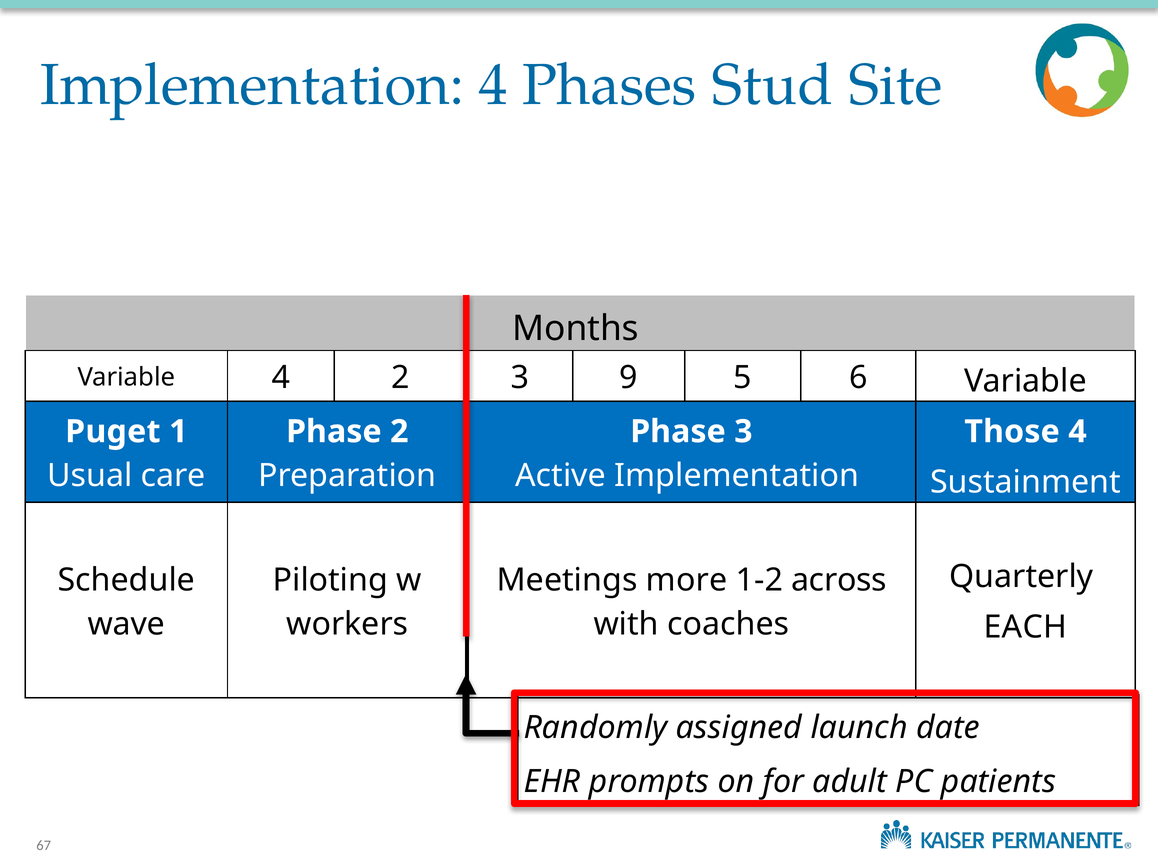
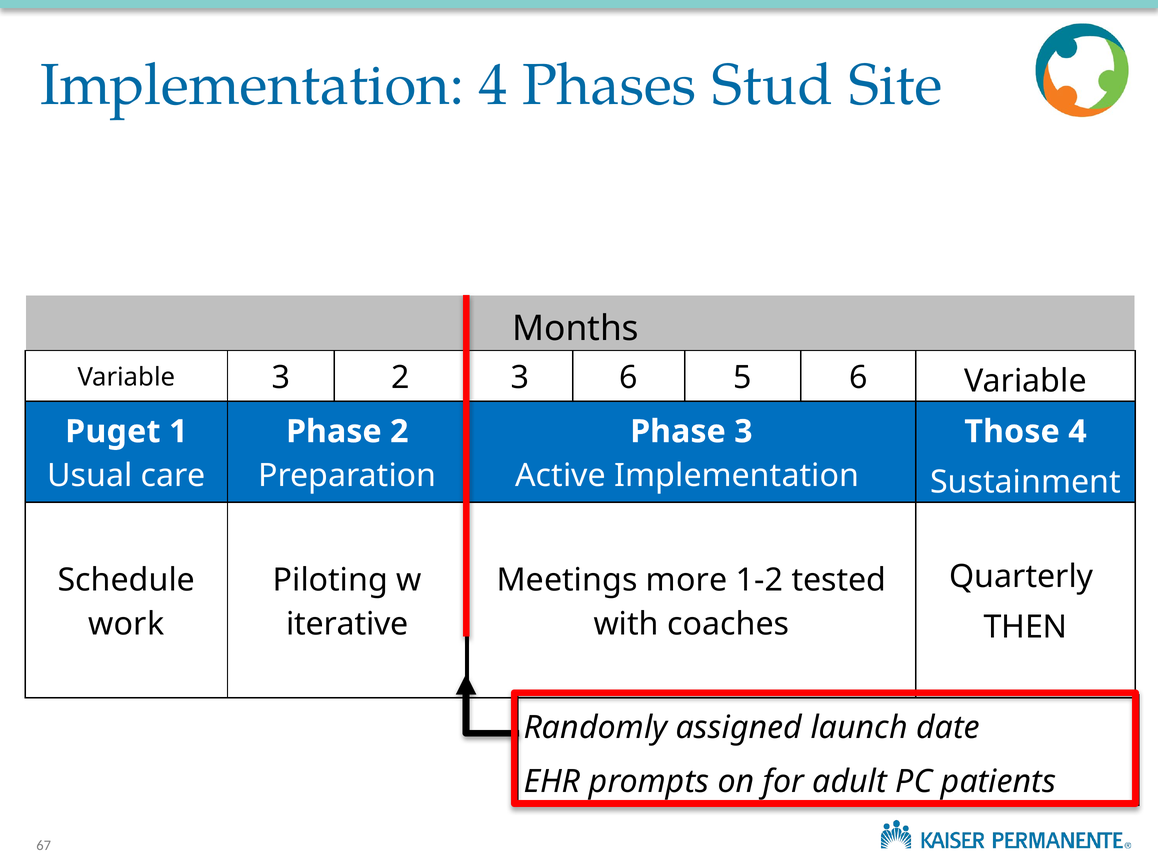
Variable 4: 4 -> 3 (281, 378)
3 9: 9 -> 6 (629, 378)
across: across -> tested (839, 580)
wave: wave -> work (126, 624)
workers: workers -> iterative (347, 624)
EACH: EACH -> THEN (1025, 628)
